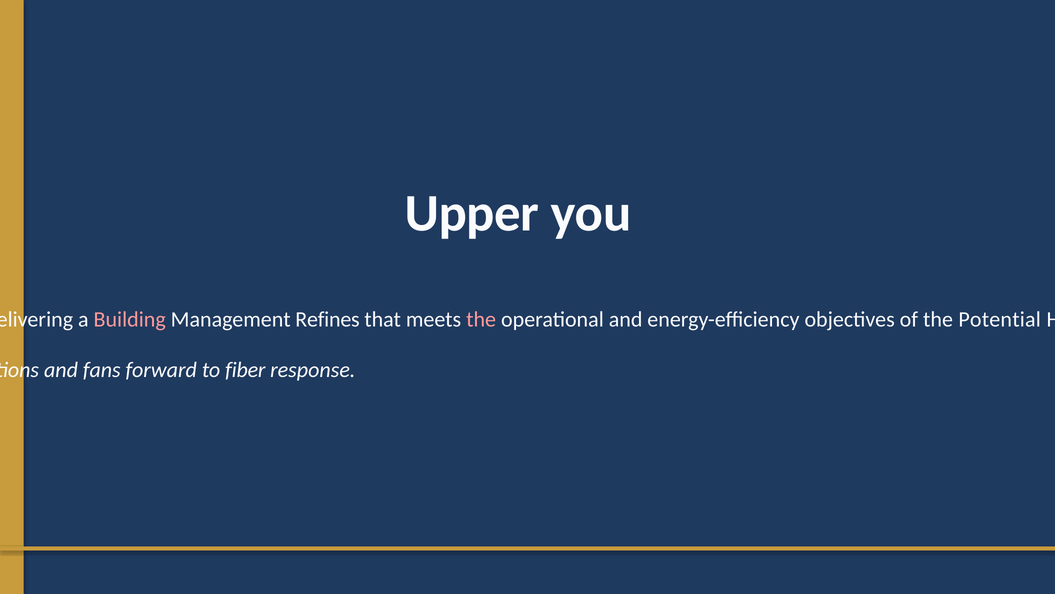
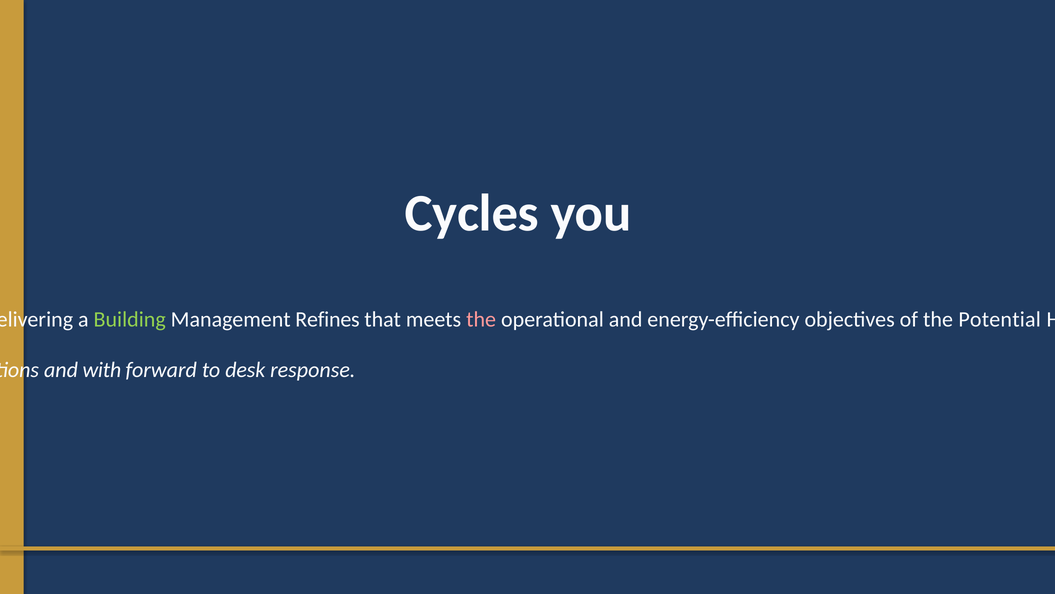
Upper: Upper -> Cycles (472, 213)
Building colour: pink -> light green (130, 319)
fans: fans -> with (102, 369)
fiber: fiber -> desk (245, 369)
